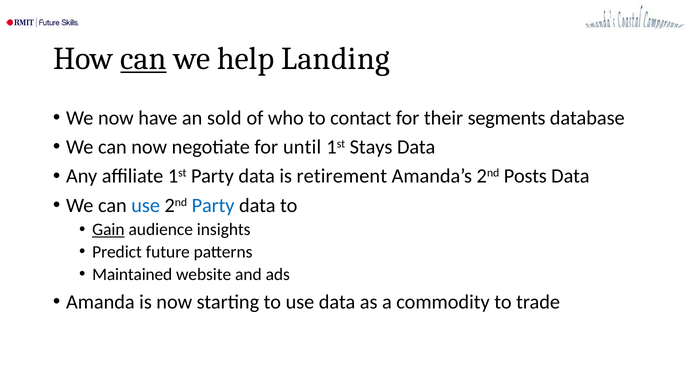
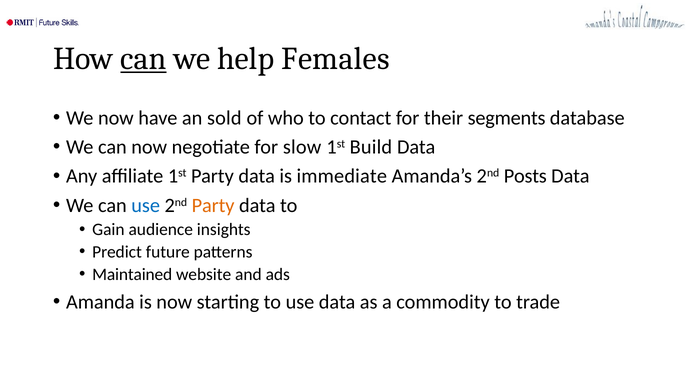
Landing: Landing -> Females (336, 58)
until: until -> slow (302, 147)
Stays: Stays -> Build (371, 147)
retirement: retirement -> immediate (342, 176)
Party colour: blue -> orange (213, 205)
Gain underline: present -> none (108, 229)
